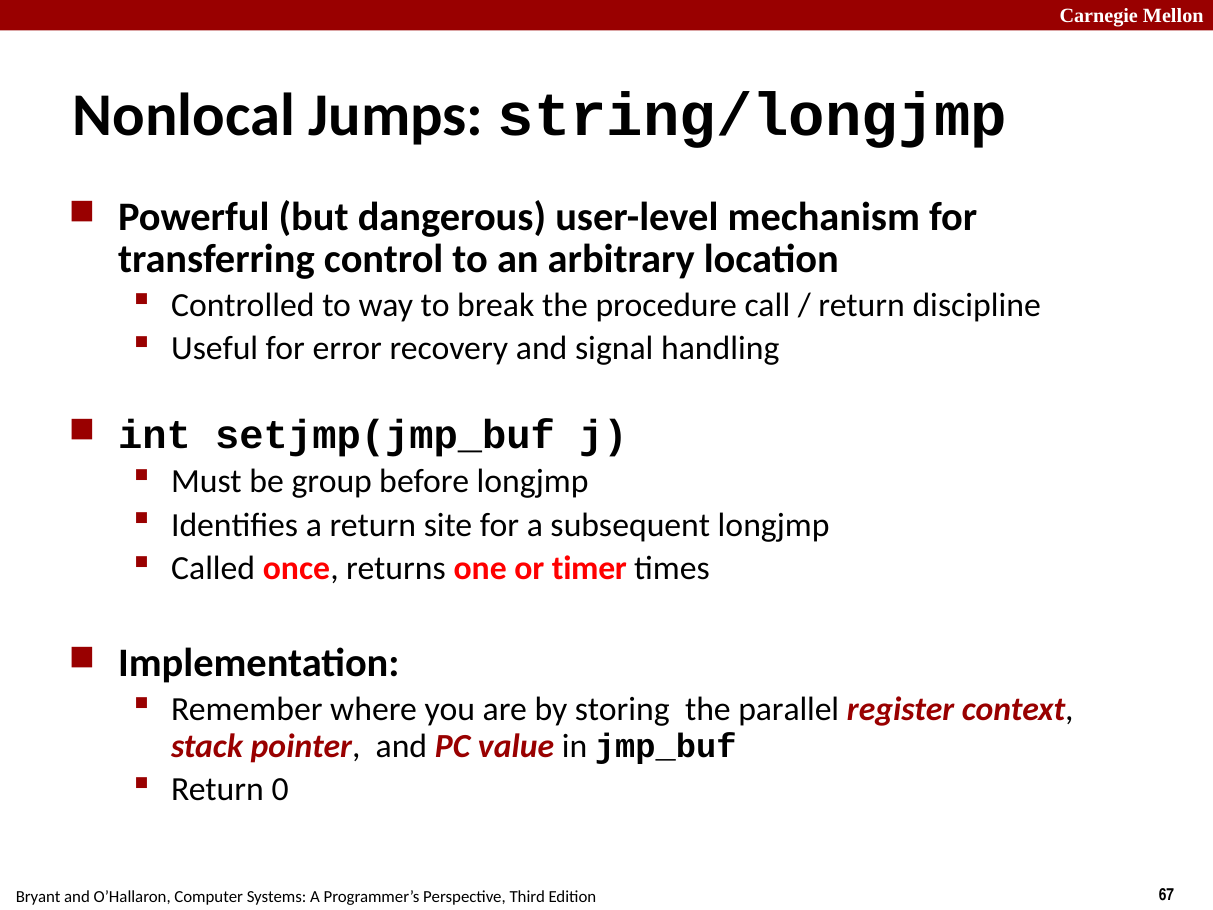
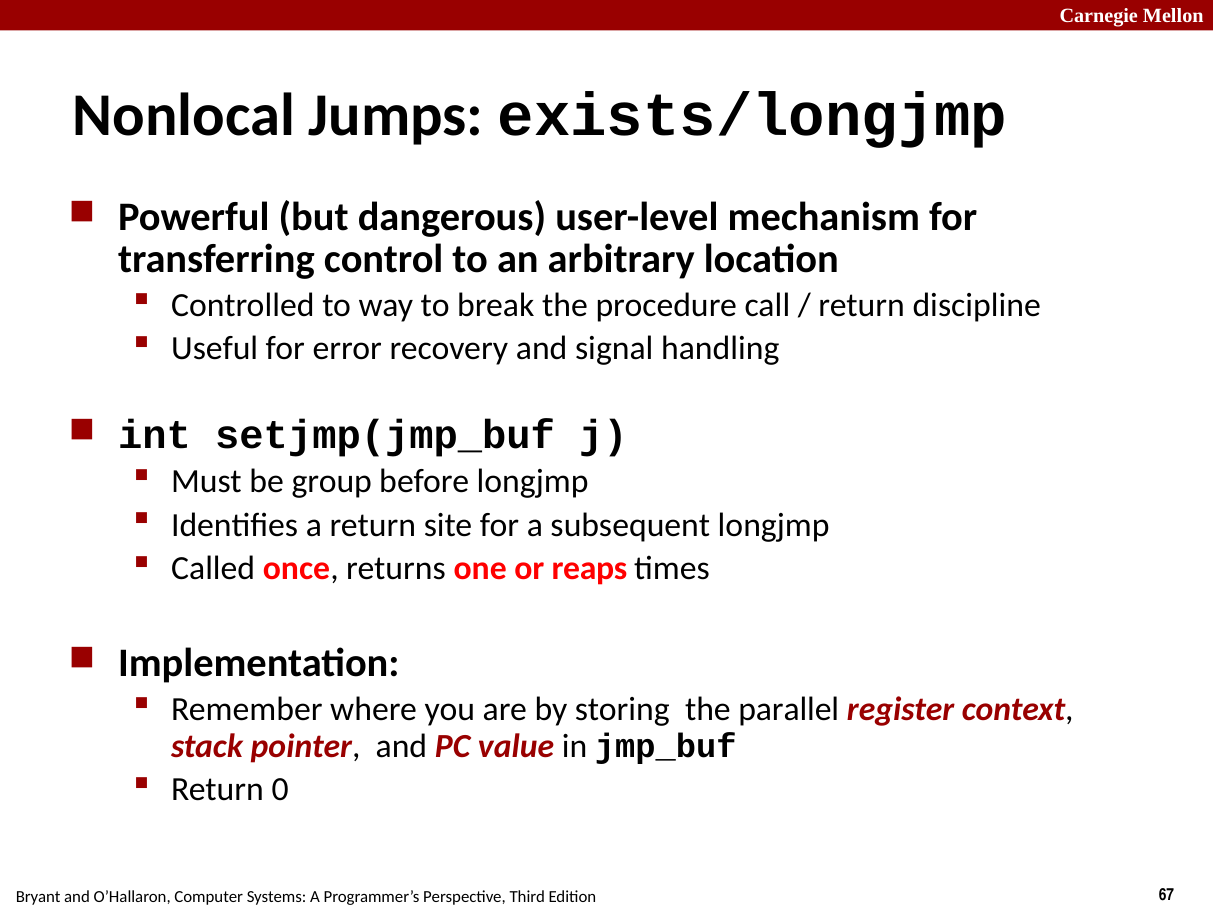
string/longjmp: string/longjmp -> exists/longjmp (752, 115)
timer: timer -> reaps (589, 568)
